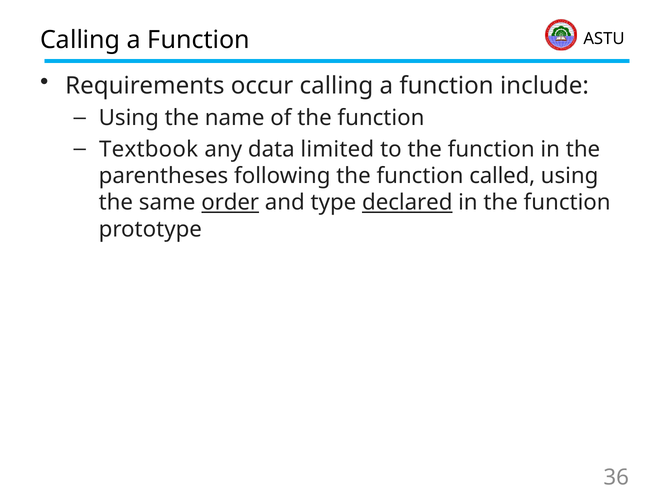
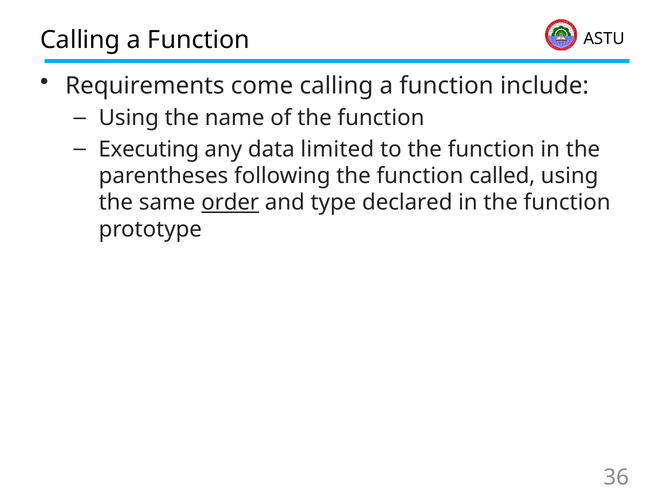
occur: occur -> come (262, 86)
Textbook: Textbook -> Executing (149, 149)
declared underline: present -> none (407, 203)
